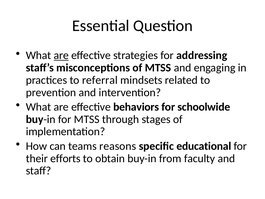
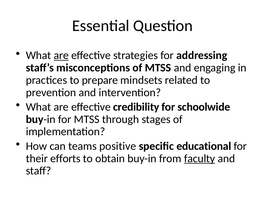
referral: referral -> prepare (100, 80)
behaviors: behaviors -> credibility (136, 107)
reasons: reasons -> positive (118, 146)
faculty underline: none -> present (200, 158)
